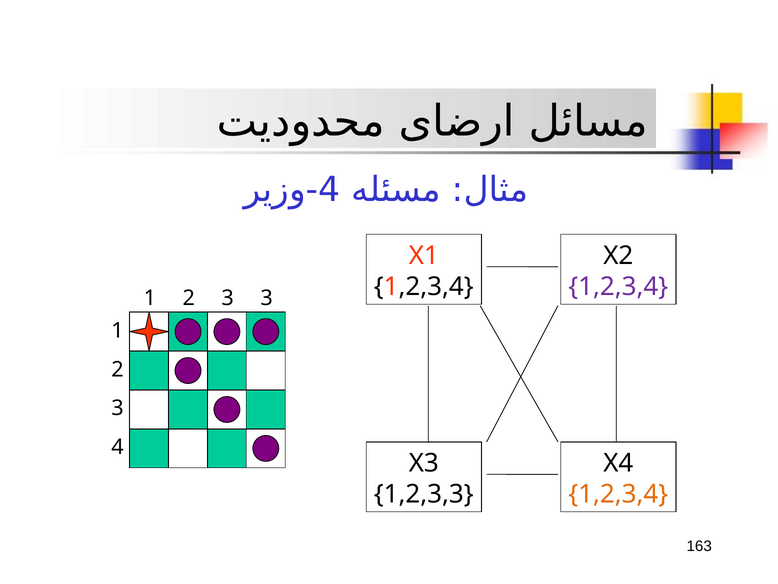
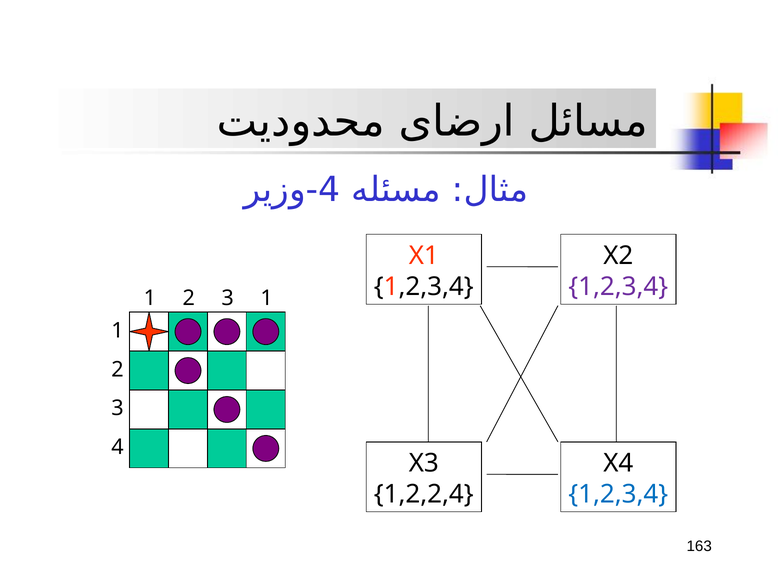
2 3: 3 -> 1 (267, 298)
1,2,3,3: 1,2,3,3 -> 1,2,2,4 (424, 494)
1,2,3,4 colour: orange -> blue (618, 494)
